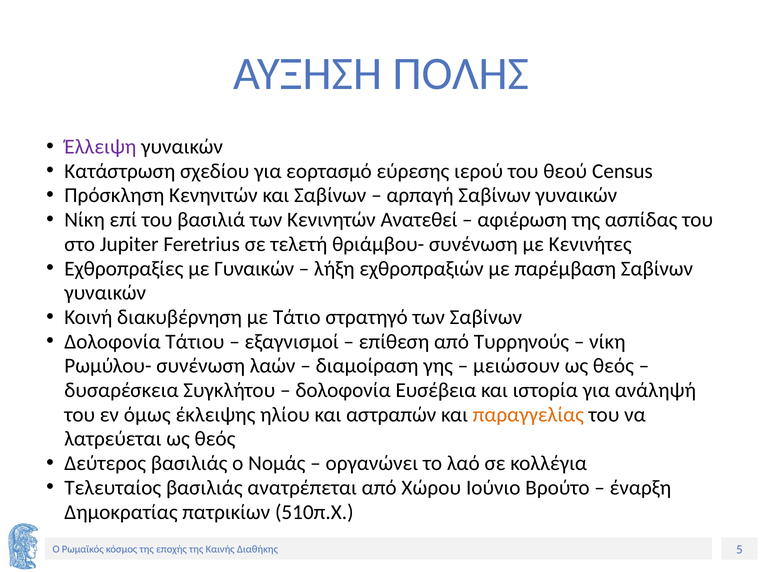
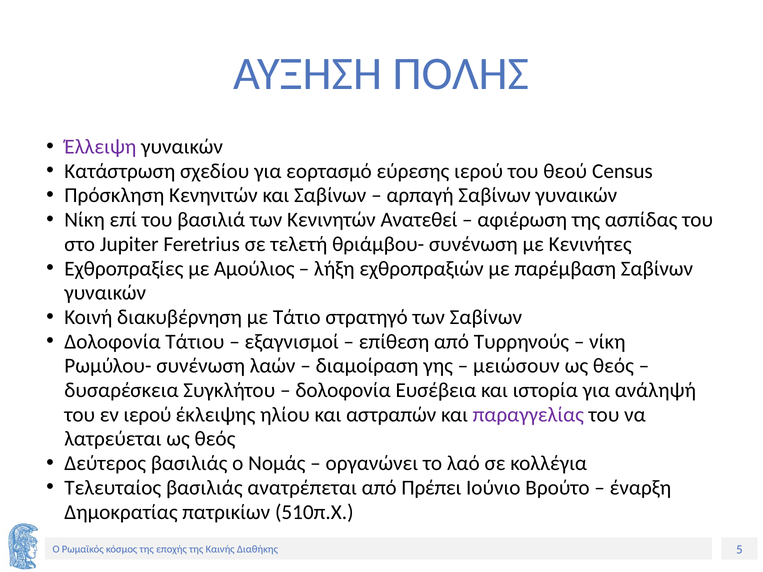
με Γυναικών: Γυναικών -> Αμούλιος (254, 269)
εν όμως: όμως -> ιερού (147, 415)
παραγγελίας colour: orange -> purple (528, 415)
Χώρου: Χώρου -> Πρέπει (431, 488)
